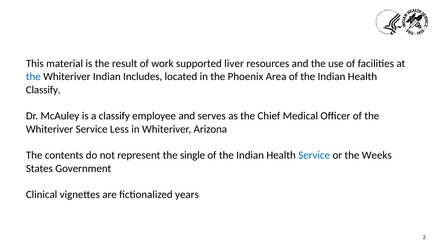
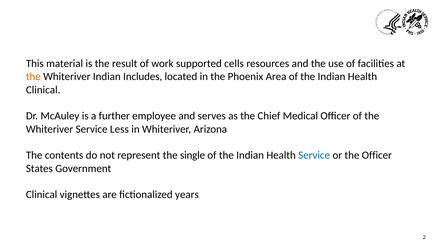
liver: liver -> cells (234, 63)
the colour: blue -> orange (33, 77)
Classify: Classify -> Clinical (43, 90)
a classify: classify -> further (114, 116)
the Weeks: Weeks -> Officer (377, 155)
